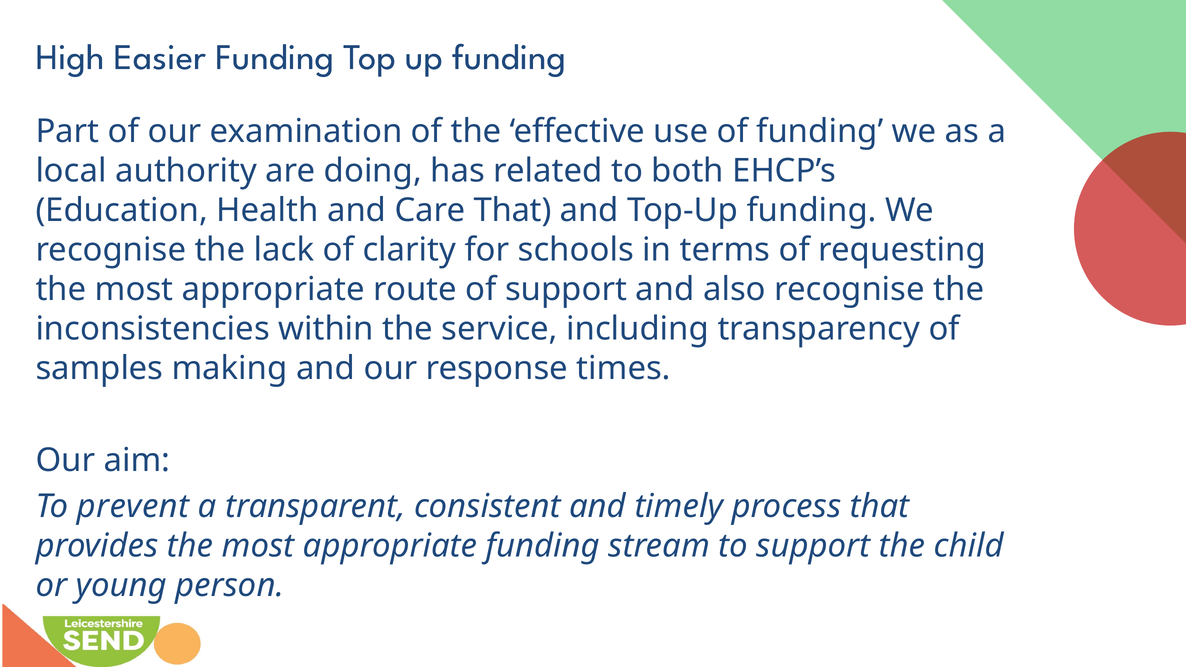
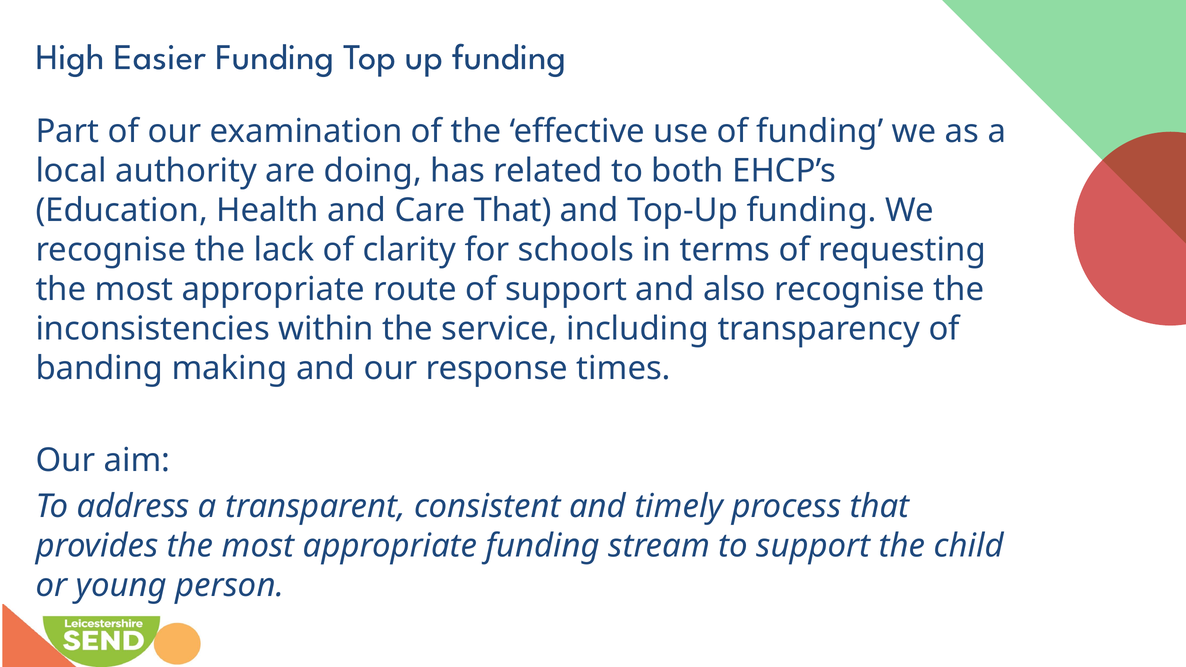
samples: samples -> banding (99, 368)
prevent: prevent -> address (133, 507)
